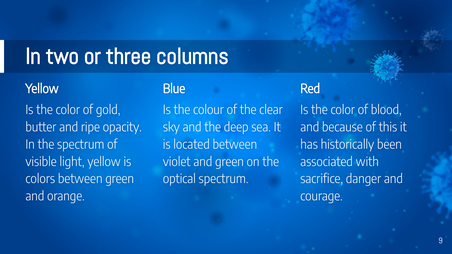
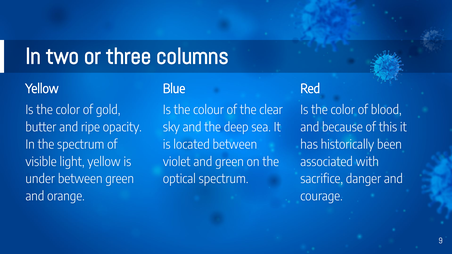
colors: colors -> under (40, 179)
